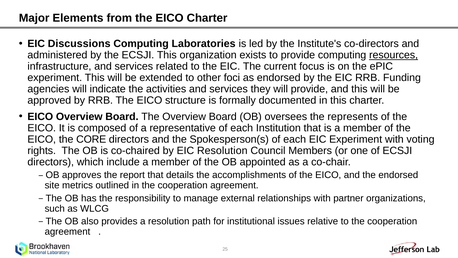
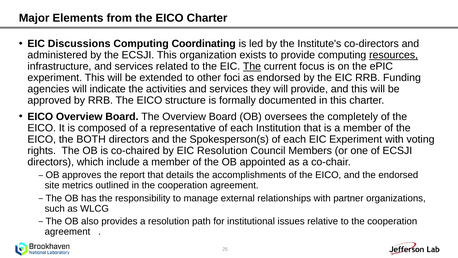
Laboratories: Laboratories -> Coordinating (204, 44)
The underline: none -> present (252, 66)
represents: represents -> completely (353, 116)
CORE: CORE -> BOTH (91, 139)
